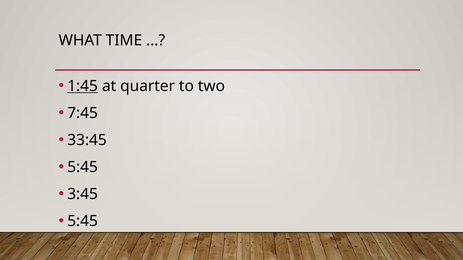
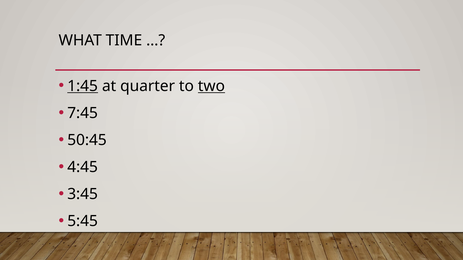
two underline: none -> present (211, 86)
33:45: 33:45 -> 50:45 (87, 140)
5:45: 5:45 -> 4:45 (83, 167)
